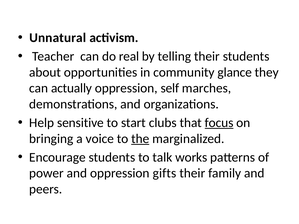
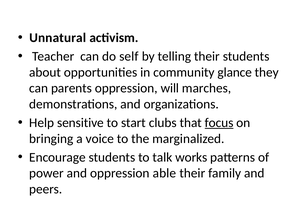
real: real -> self (129, 56)
actually: actually -> parents (71, 88)
self: self -> will (170, 88)
the underline: present -> none (140, 139)
gifts: gifts -> able (164, 173)
